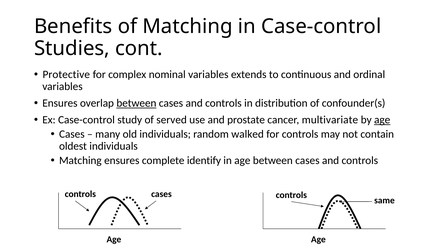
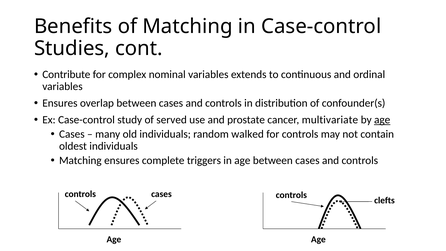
Protective: Protective -> Contribute (66, 74)
between underline: present -> none (136, 103)
identify: identify -> triggers (204, 161)
same: same -> clefts (384, 200)
